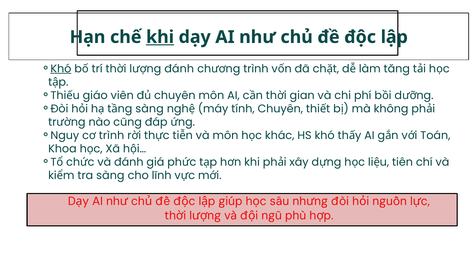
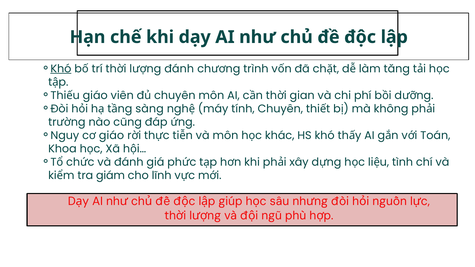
khi underline: present -> none (160, 37)
trình: trình -> giáo (111, 135)
tiên: tiên -> tình (403, 162)
tra sàng: sàng -> giám (110, 176)
